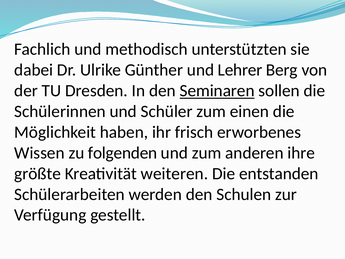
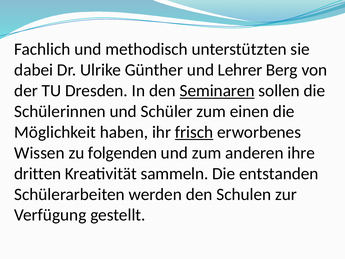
frisch underline: none -> present (194, 132)
größte: größte -> dritten (38, 173)
weiteren: weiteren -> sammeln (175, 173)
